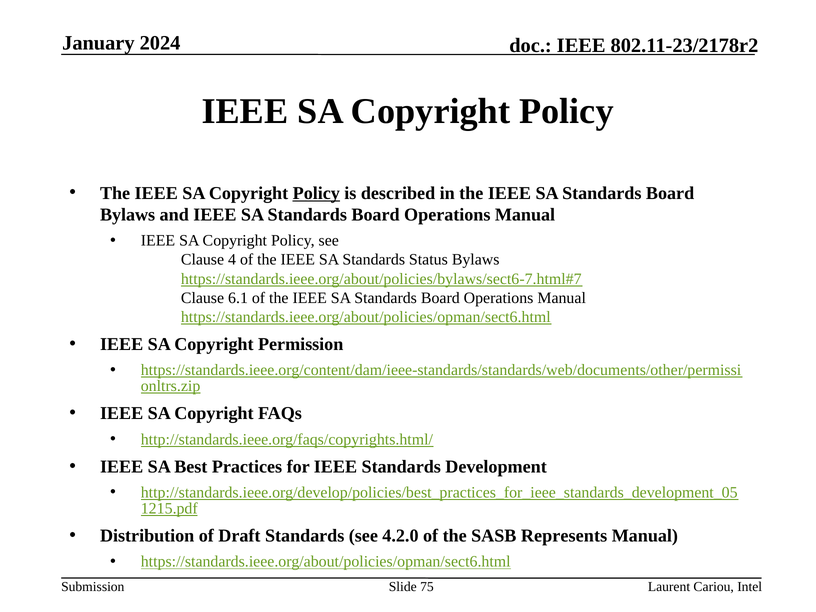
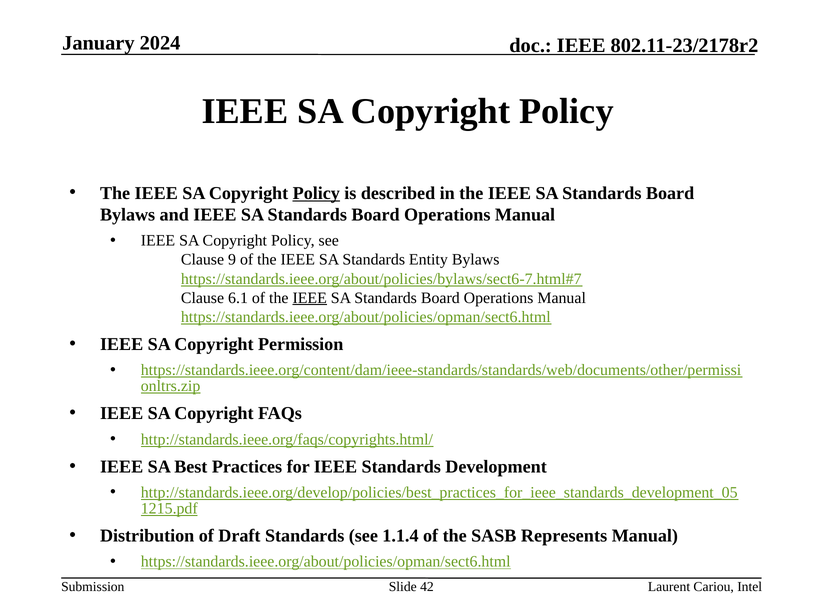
4: 4 -> 9 (232, 260)
Status: Status -> Entity (428, 260)
IEEE underline: none -> present (310, 298)
4.2.0: 4.2.0 -> 1.1.4 (400, 536)
75: 75 -> 42 (427, 587)
